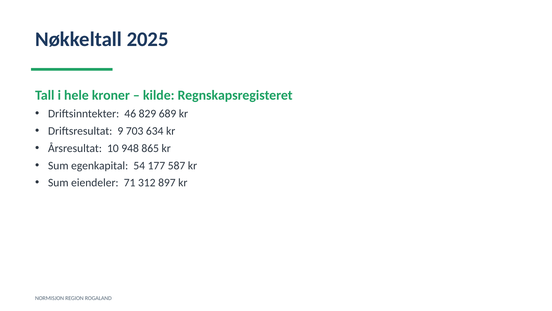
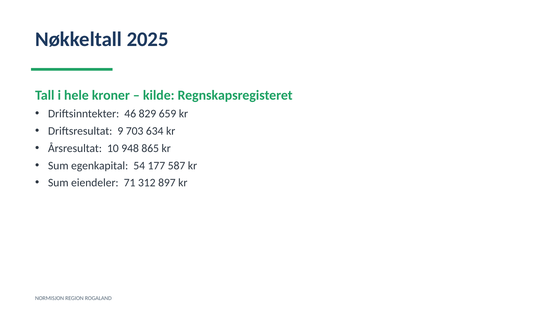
689: 689 -> 659 (168, 114)
